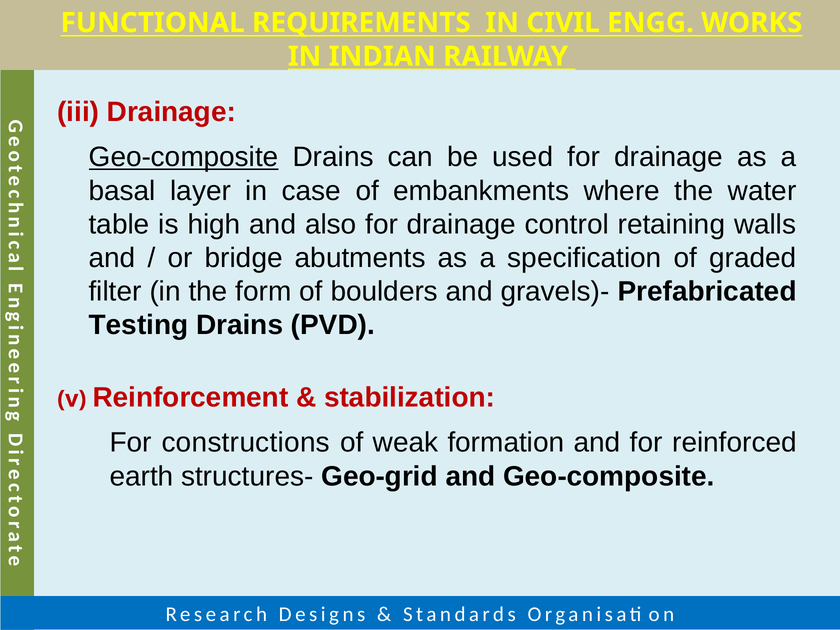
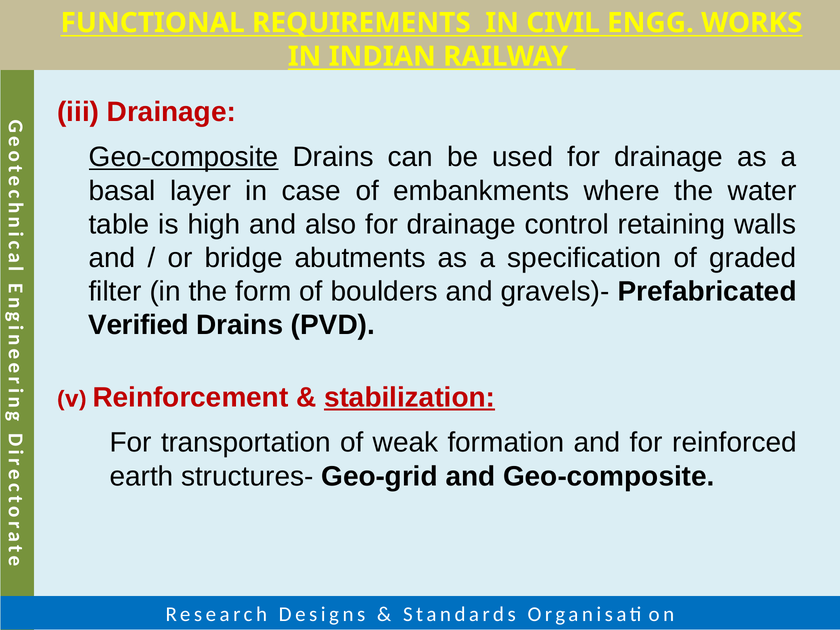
Testing: Testing -> Verified (139, 325)
stabilization underline: none -> present (410, 397)
constructions: constructions -> transportation (246, 443)
